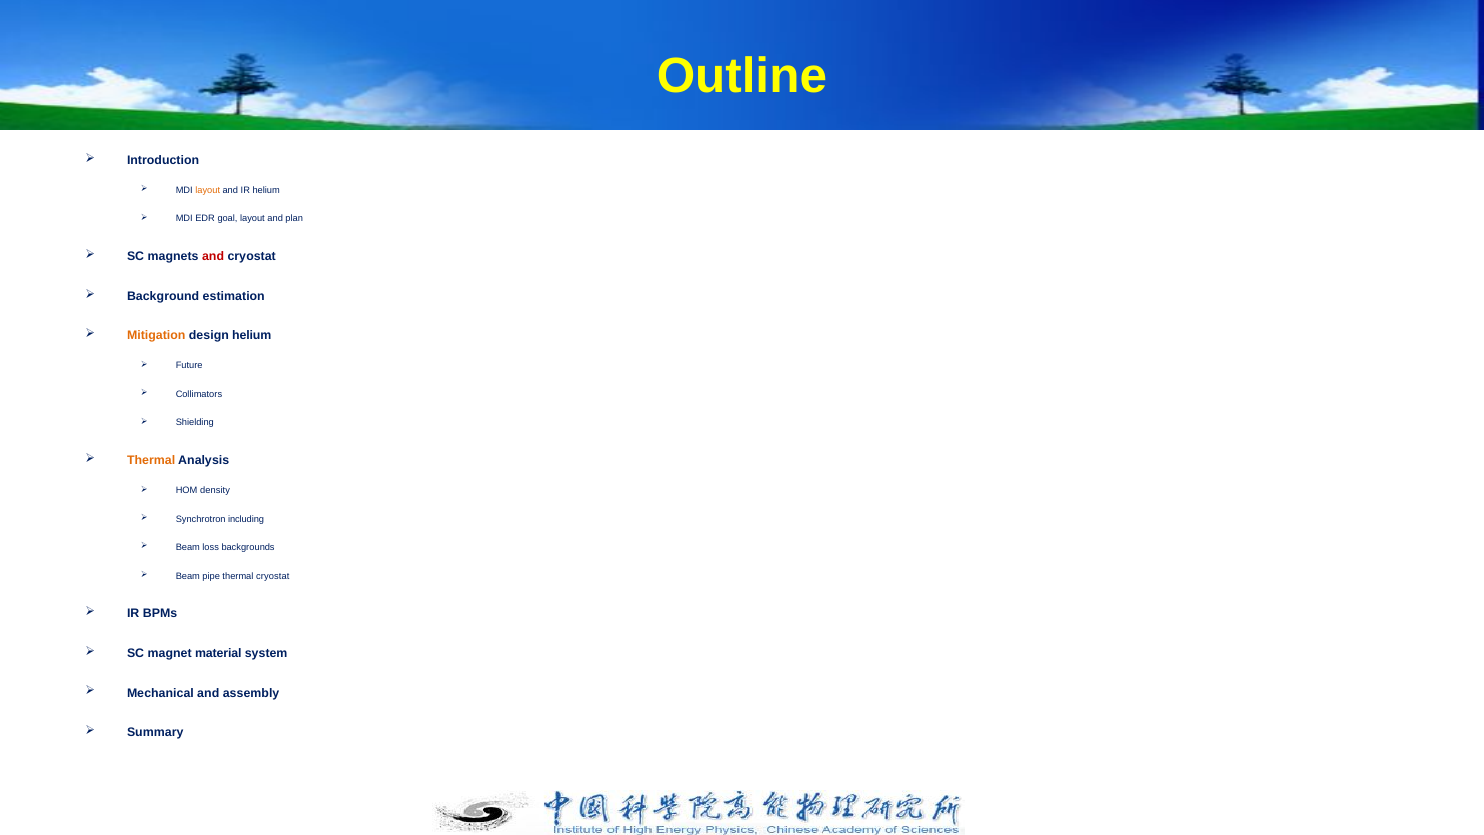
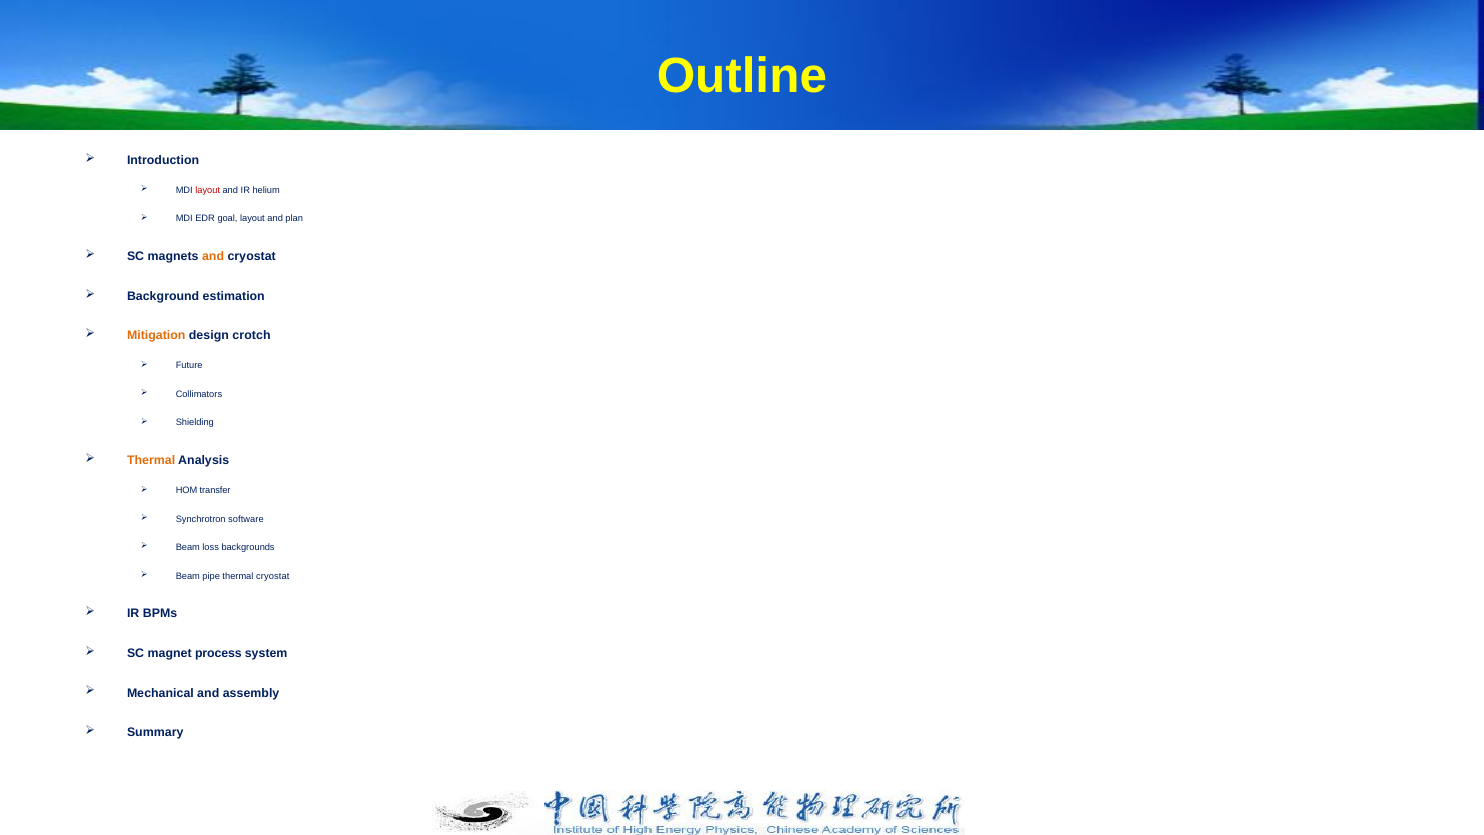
layout colour: orange -> red (208, 190)
and colour: red -> orange (213, 257)
design helium: helium -> crotch (252, 336)
density: density -> transfer (215, 490)
including: including -> software (246, 519)
material: material -> process (218, 653)
